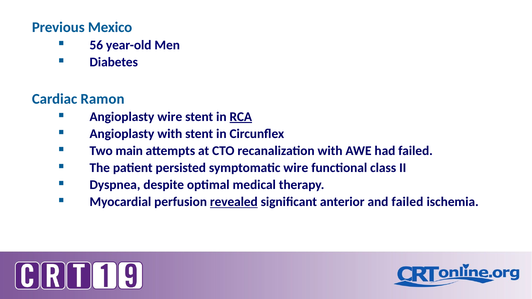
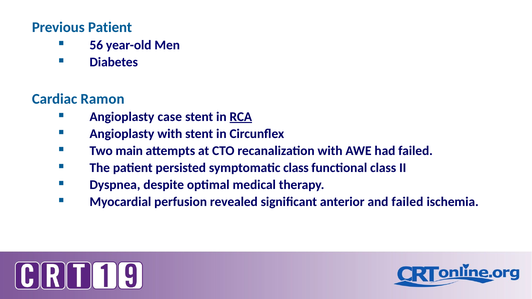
Previous Mexico: Mexico -> Patient (110, 27)
Angioplasty wire: wire -> case (170, 117)
symptomatic wire: wire -> class (296, 168)
revealed underline: present -> none (234, 202)
